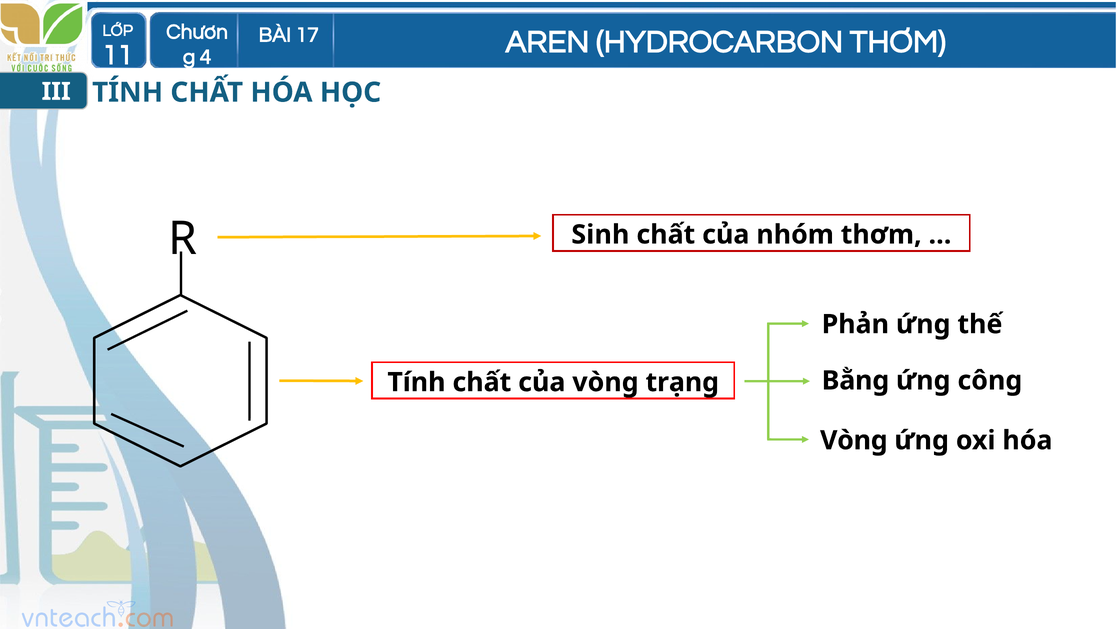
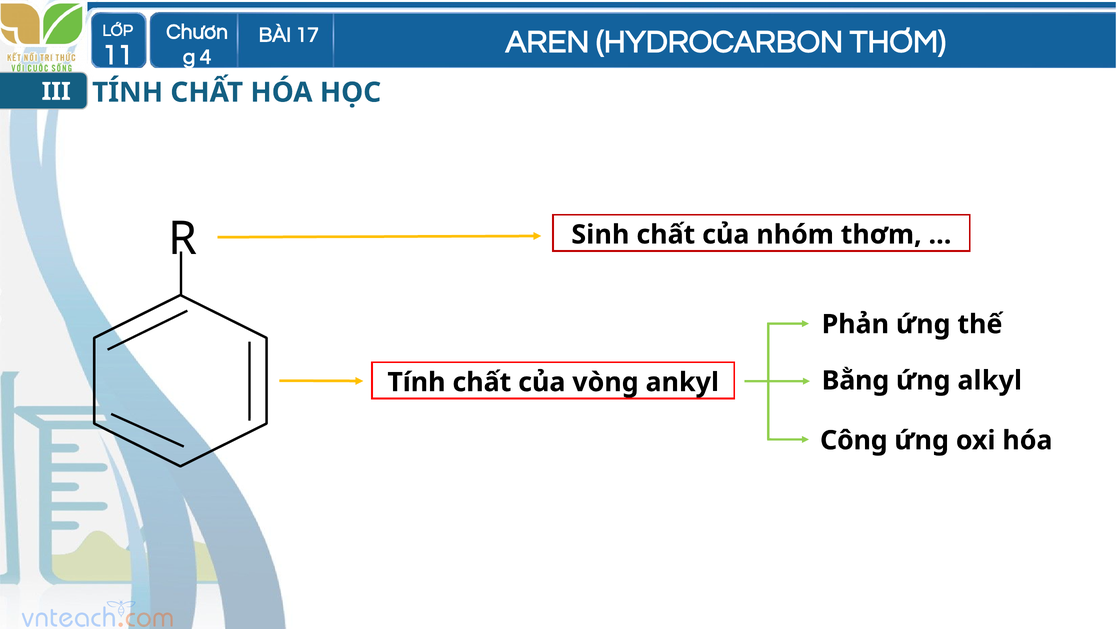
công: công -> alkyl (990, 380)
trạng: trạng -> ankyl (682, 382)
Vòng: Vòng -> Công (854, 440)
